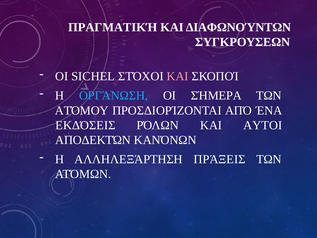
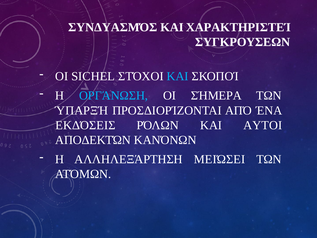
ΠΡΑΓΜΑΤΙΚΉ: ΠΡΑΓΜΑΤΙΚΉ -> ΣΥΝΔΥΑΣΜΌΣ (113, 27)
ΔΙΑΦΩΝΟΎΝΤΩΝ: ΔΙΑΦΩΝΟΎΝΤΩΝ -> ΧΑΡΑΚΤΗΡΙΣΤΕΊ (238, 27)
ΚΑΙ colour: pink -> light blue (178, 76)
ΑΤΌΜΟΥ: ΑΤΌΜΟΥ -> ΎΠΑΡΞΉ (82, 110)
ΠΡΆΞΕΙΣ: ΠΡΆΞΕΙΣ -> ΜΕΙΏΣΕΙ (219, 159)
